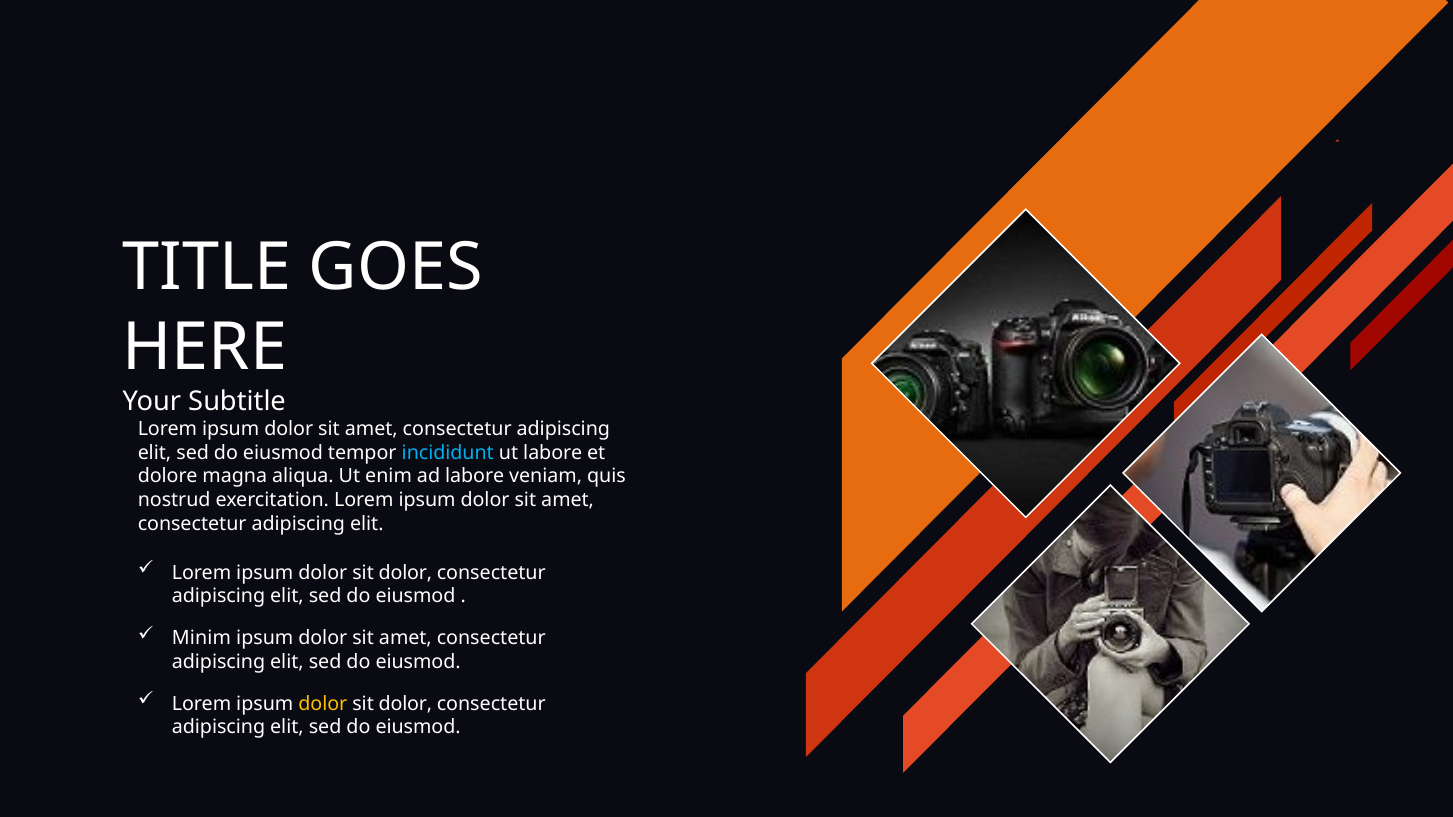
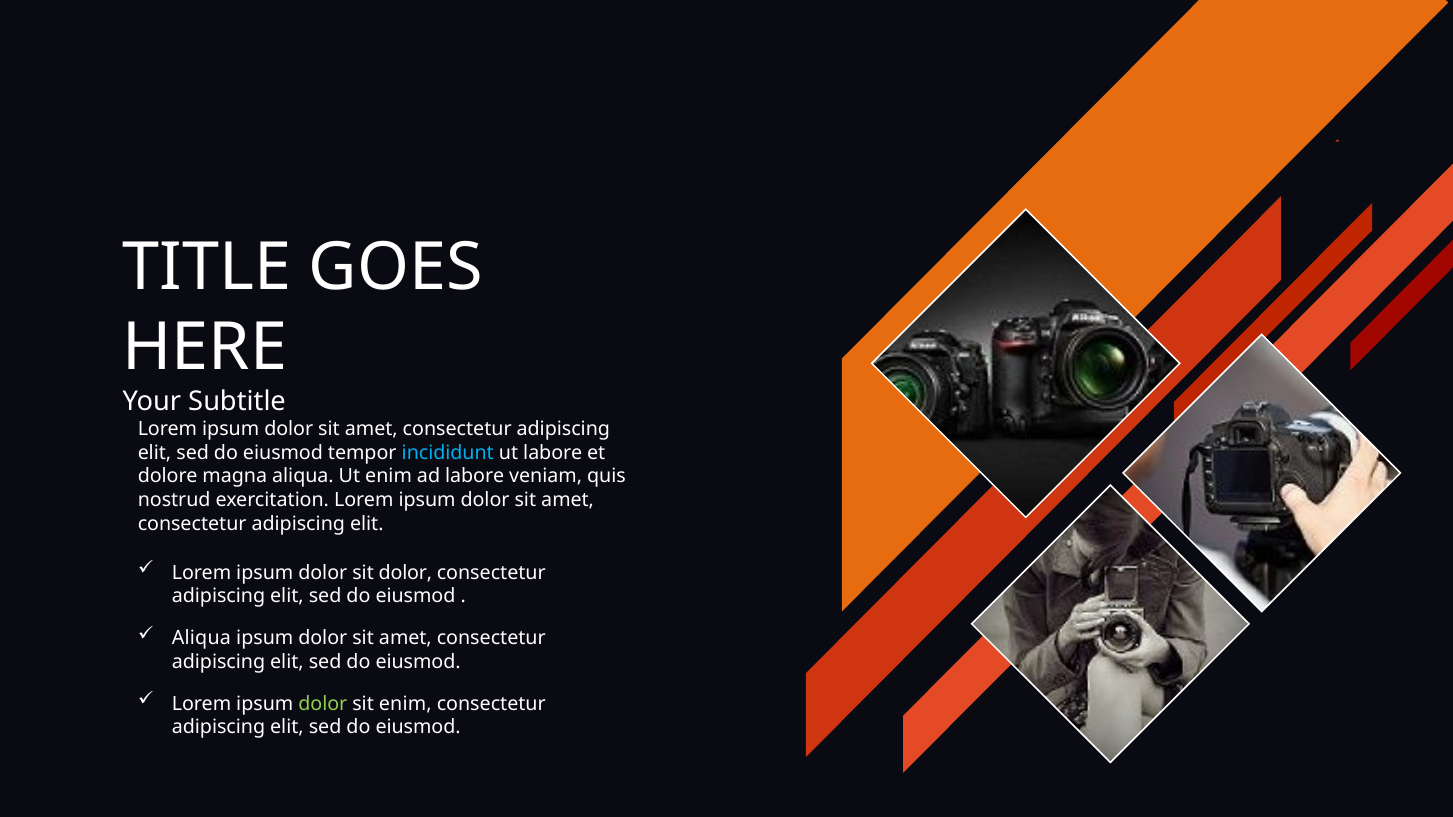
Minim: Minim -> Aliqua (201, 638)
dolor colour: yellow -> light green (323, 704)
dolor: dolor -> enim (405, 704)
